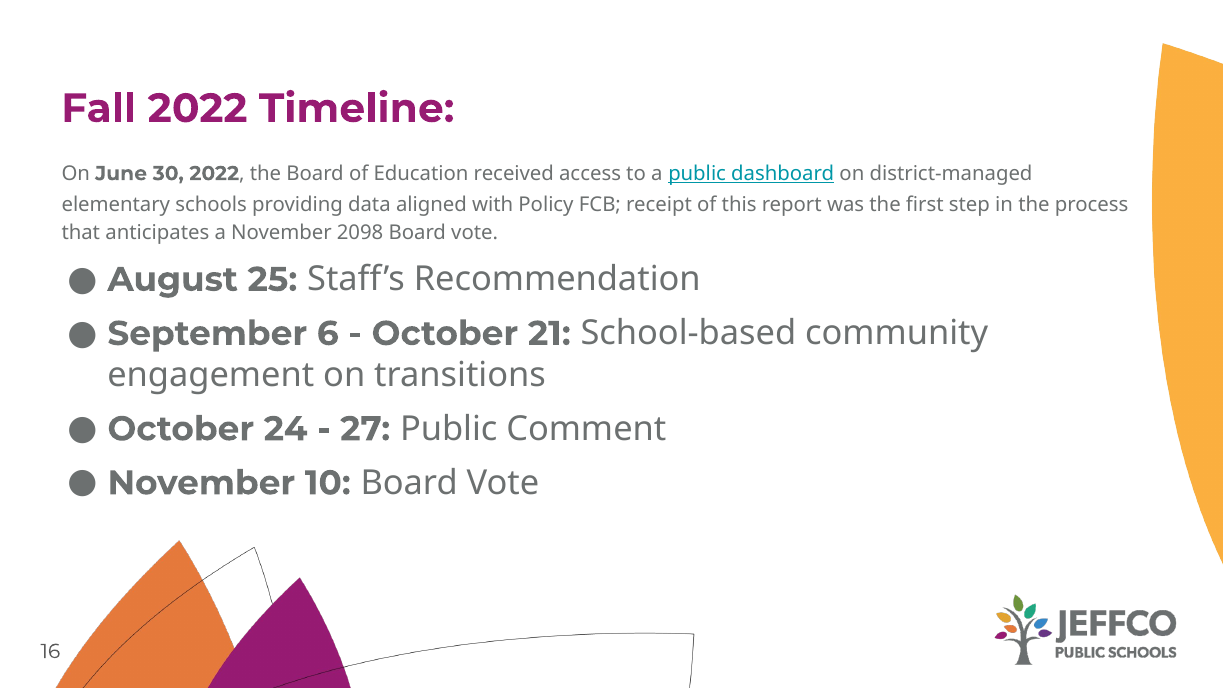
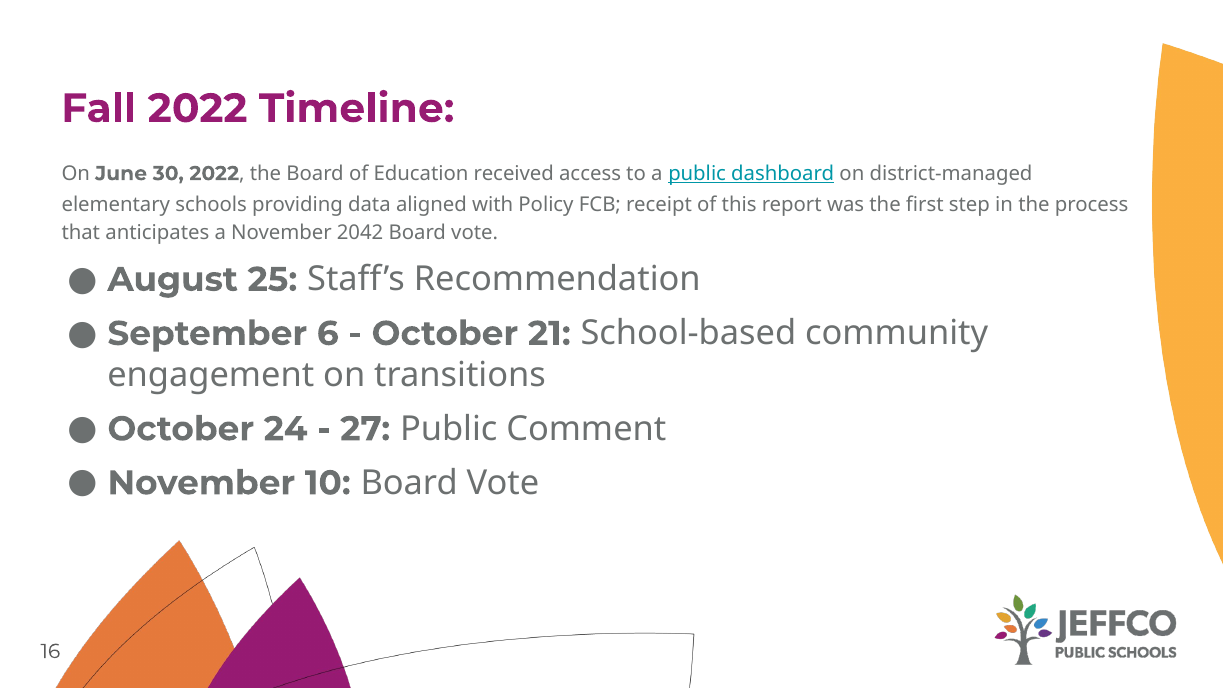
2098: 2098 -> 2042 (360, 233)
